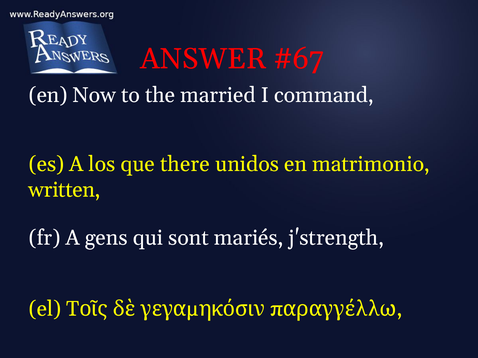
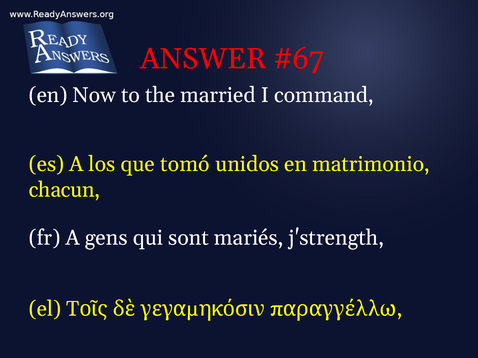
there: there -> tomó (185, 165)
written: written -> chacun (65, 190)
